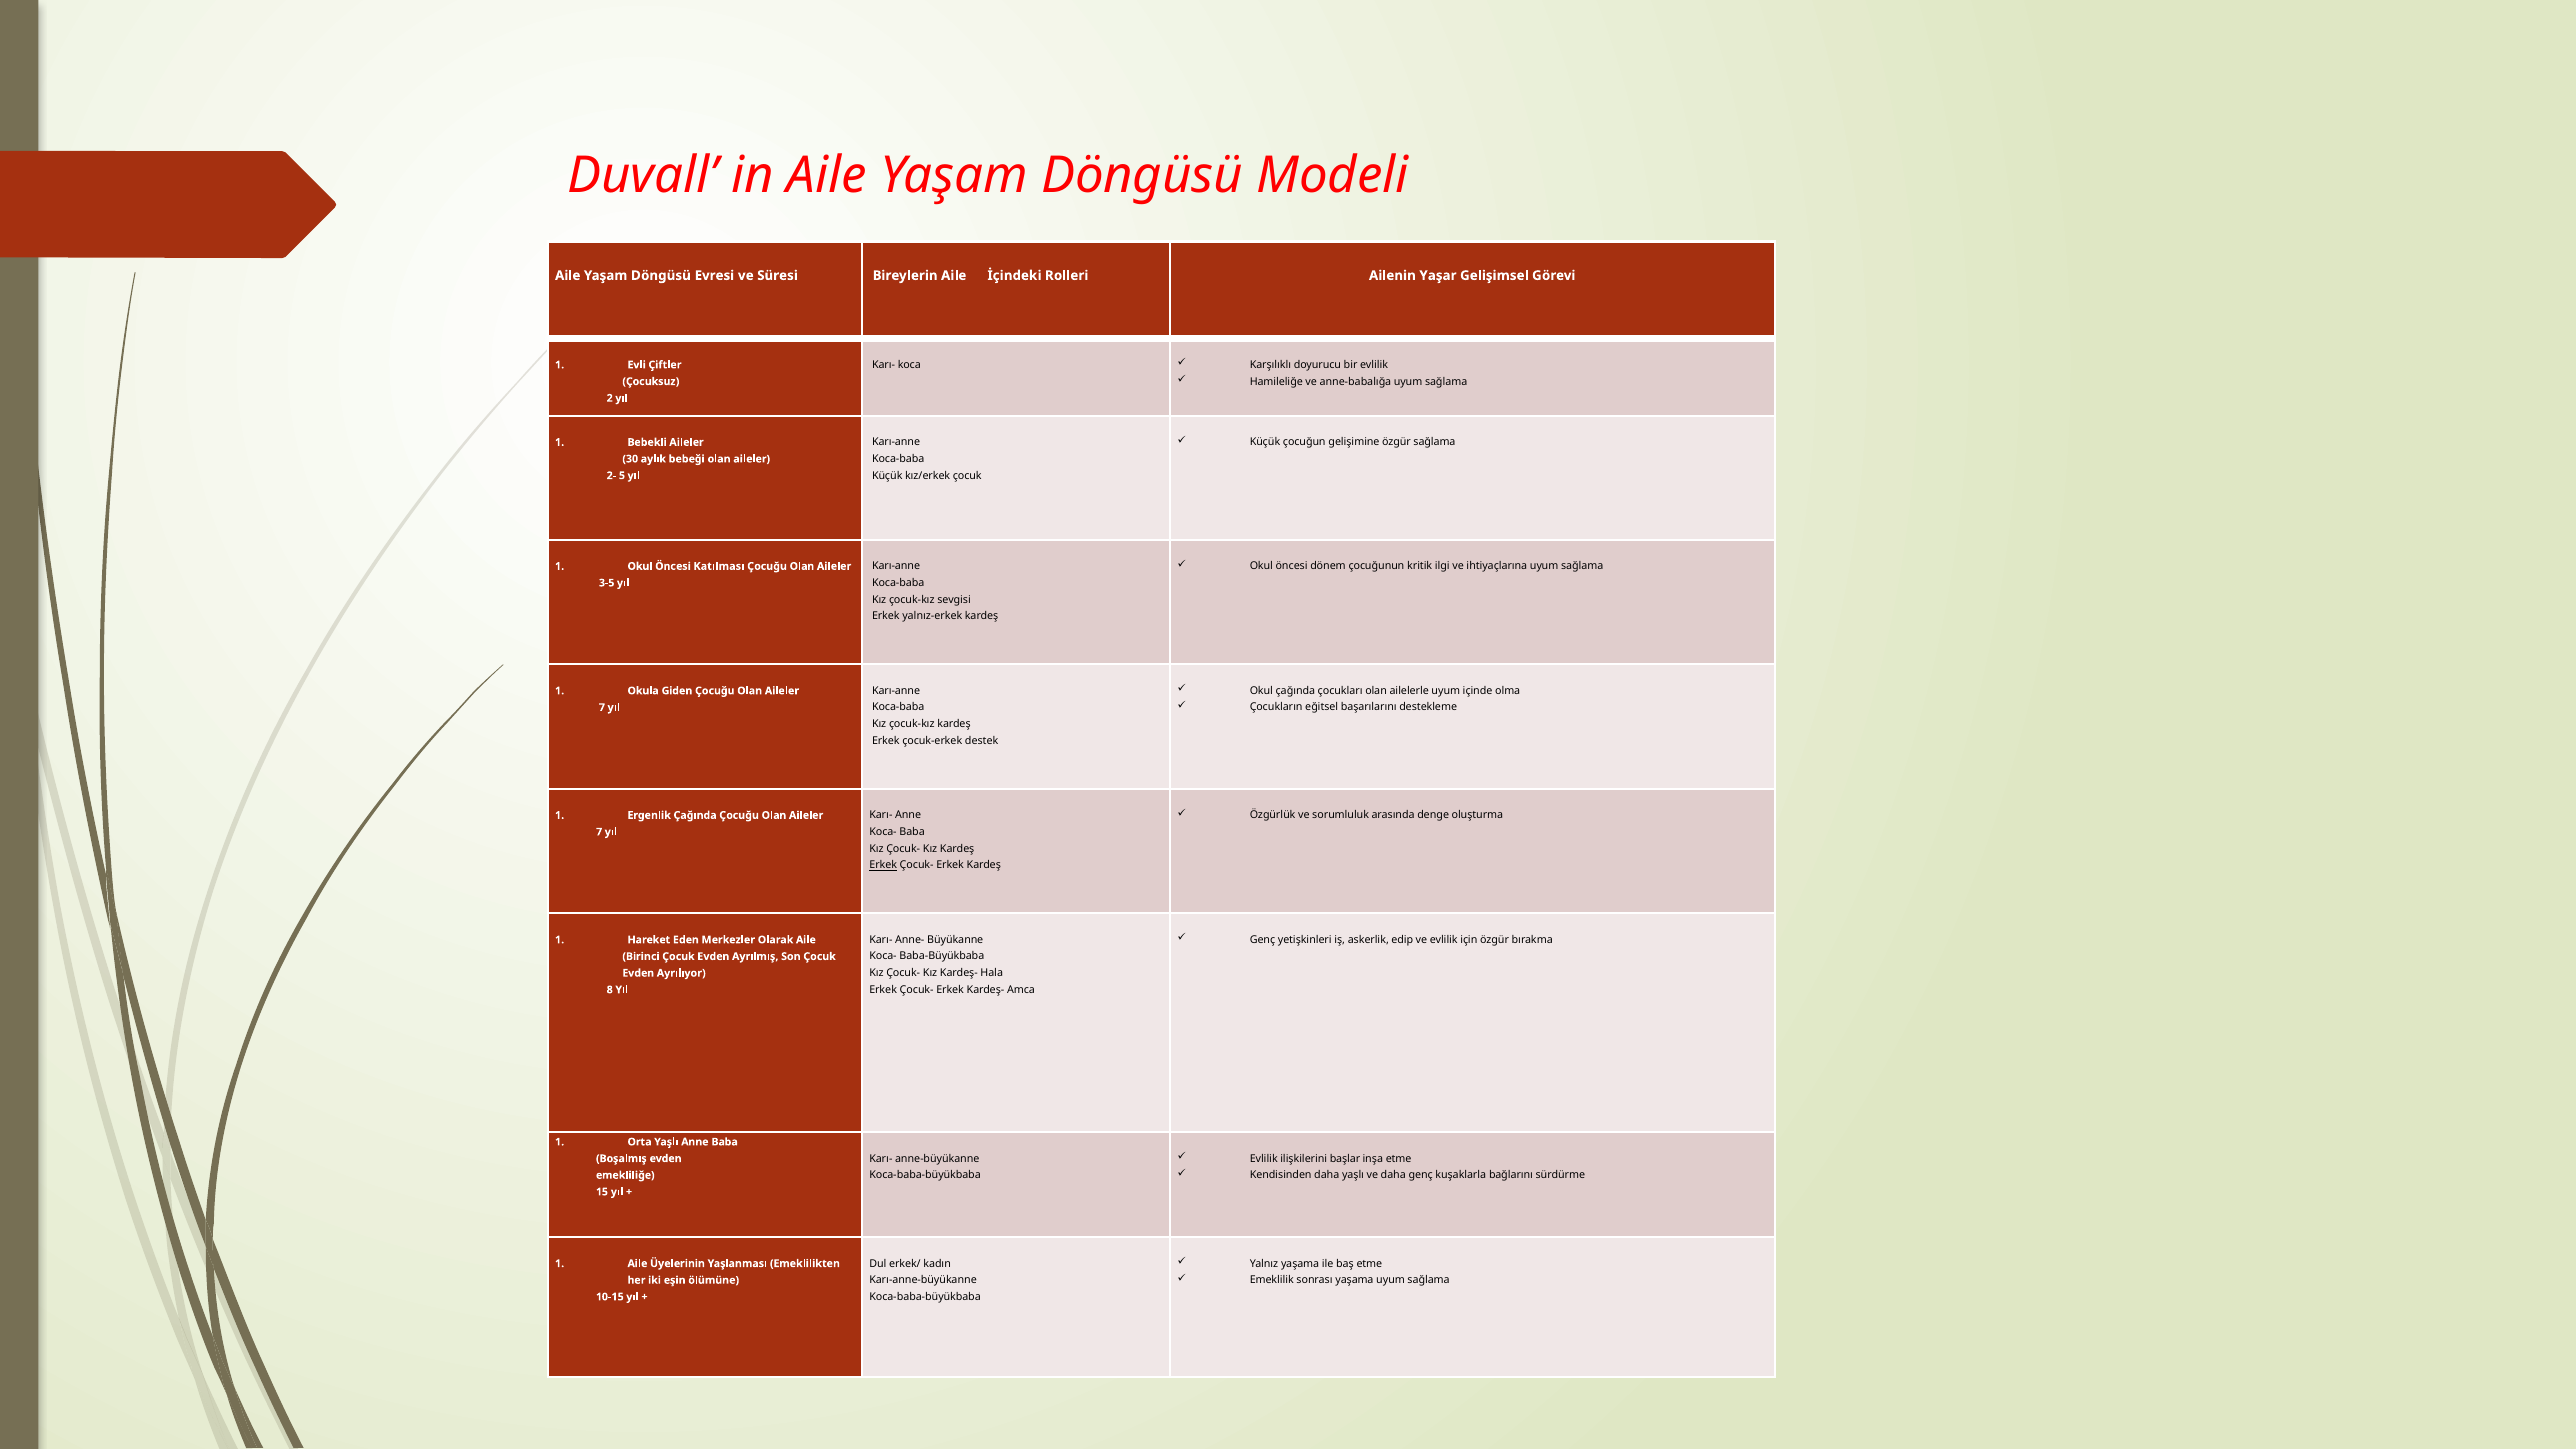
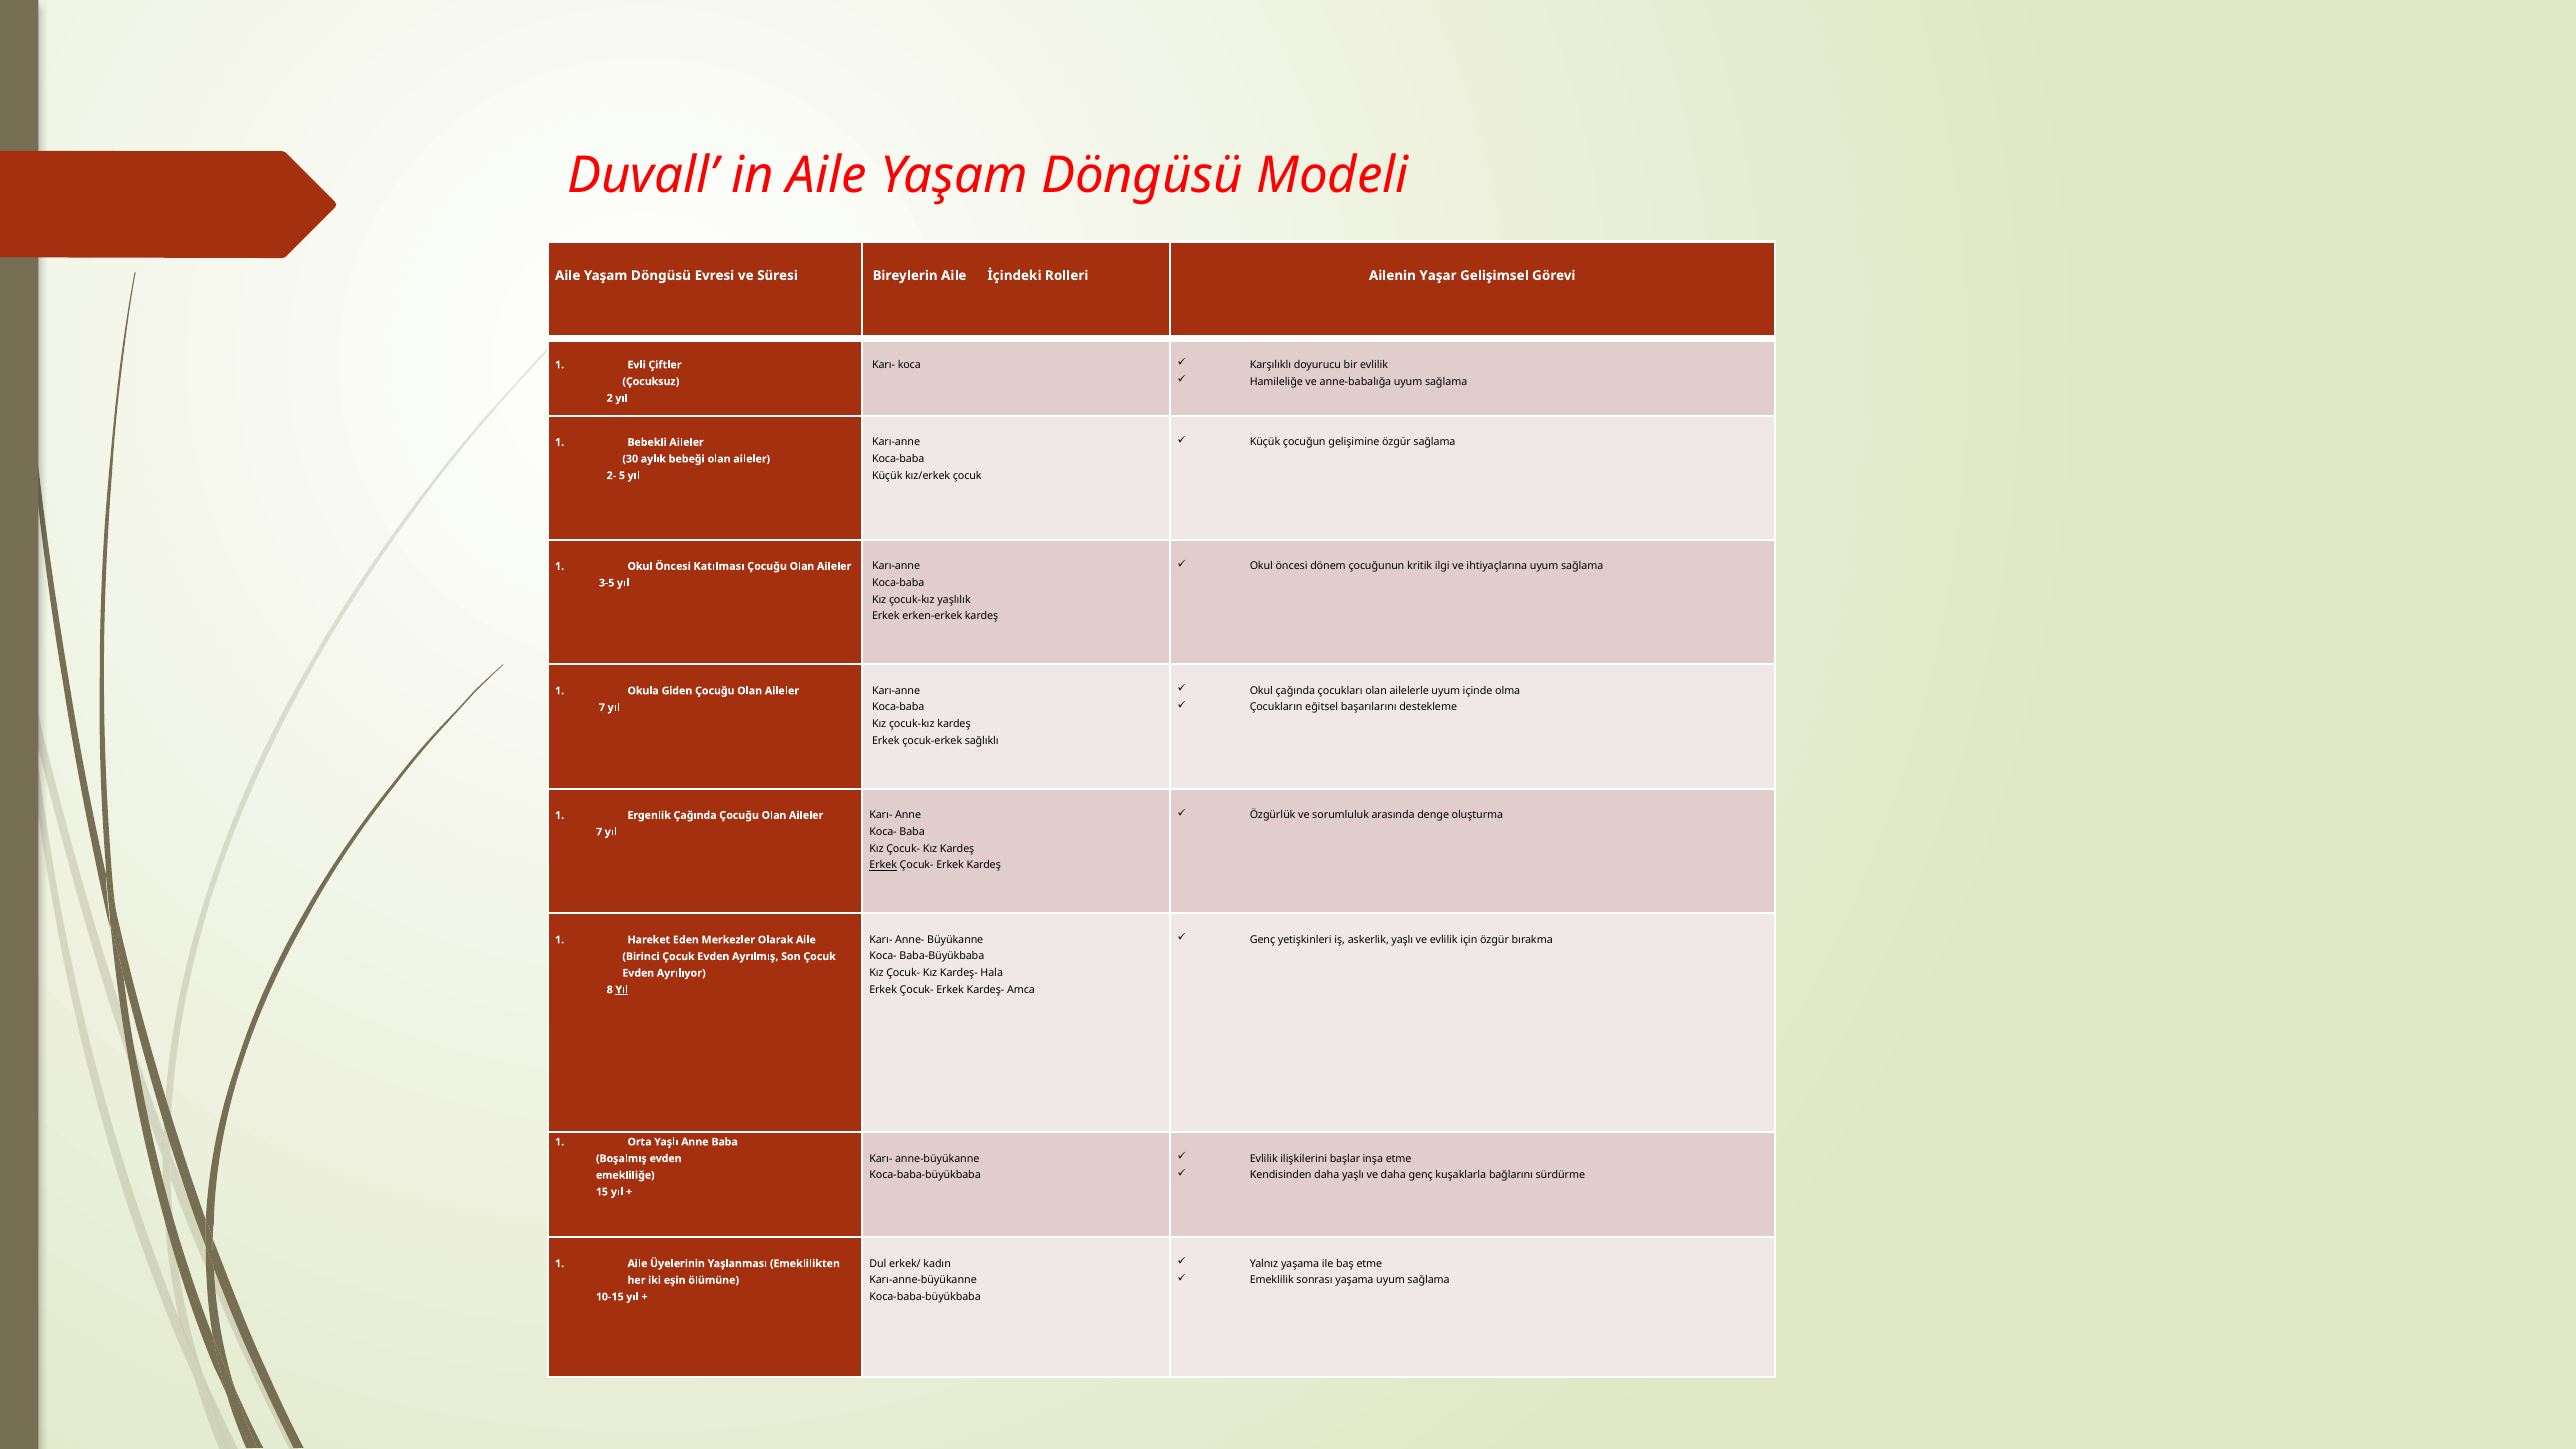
sevgisi: sevgisi -> yaşlılık (954, 600)
yalnız-erkek: yalnız-erkek -> erken-erkek (932, 616)
destek: destek -> sağlıklı (982, 741)
askerlik edip: edip -> yaşlı (1402, 940)
Yıl underline: none -> present (622, 990)
